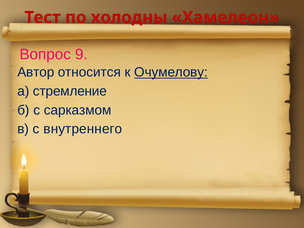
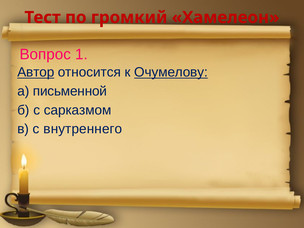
холодны: холодны -> громкий (129, 17)
9: 9 -> 1 (81, 54)
Автор underline: none -> present (36, 72)
стремление: стремление -> письменной (70, 91)
